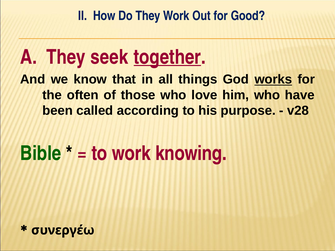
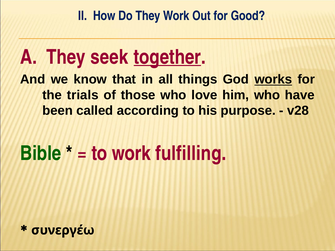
often: often -> trials (83, 95)
knowing: knowing -> fulfilling (191, 154)
